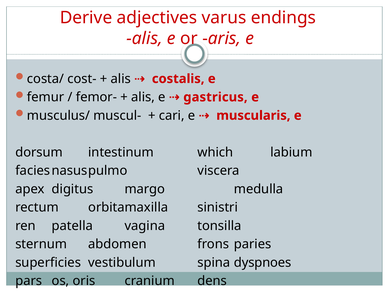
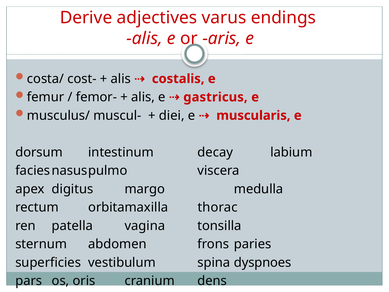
cari: cari -> diei (172, 115)
which: which -> decay (215, 152)
sinistri: sinistri -> thorac (218, 207)
